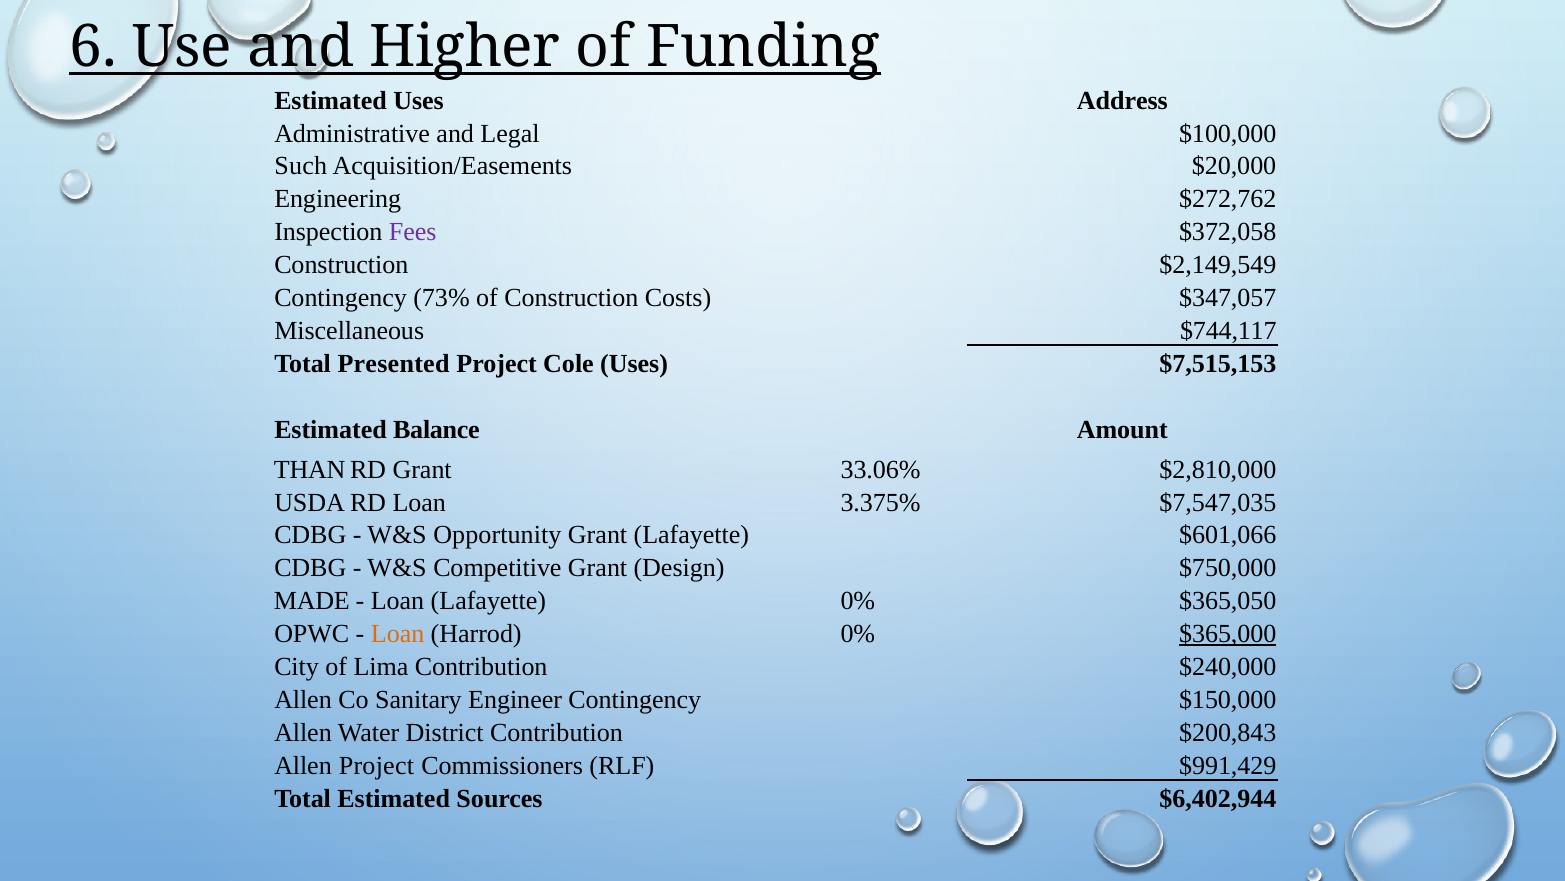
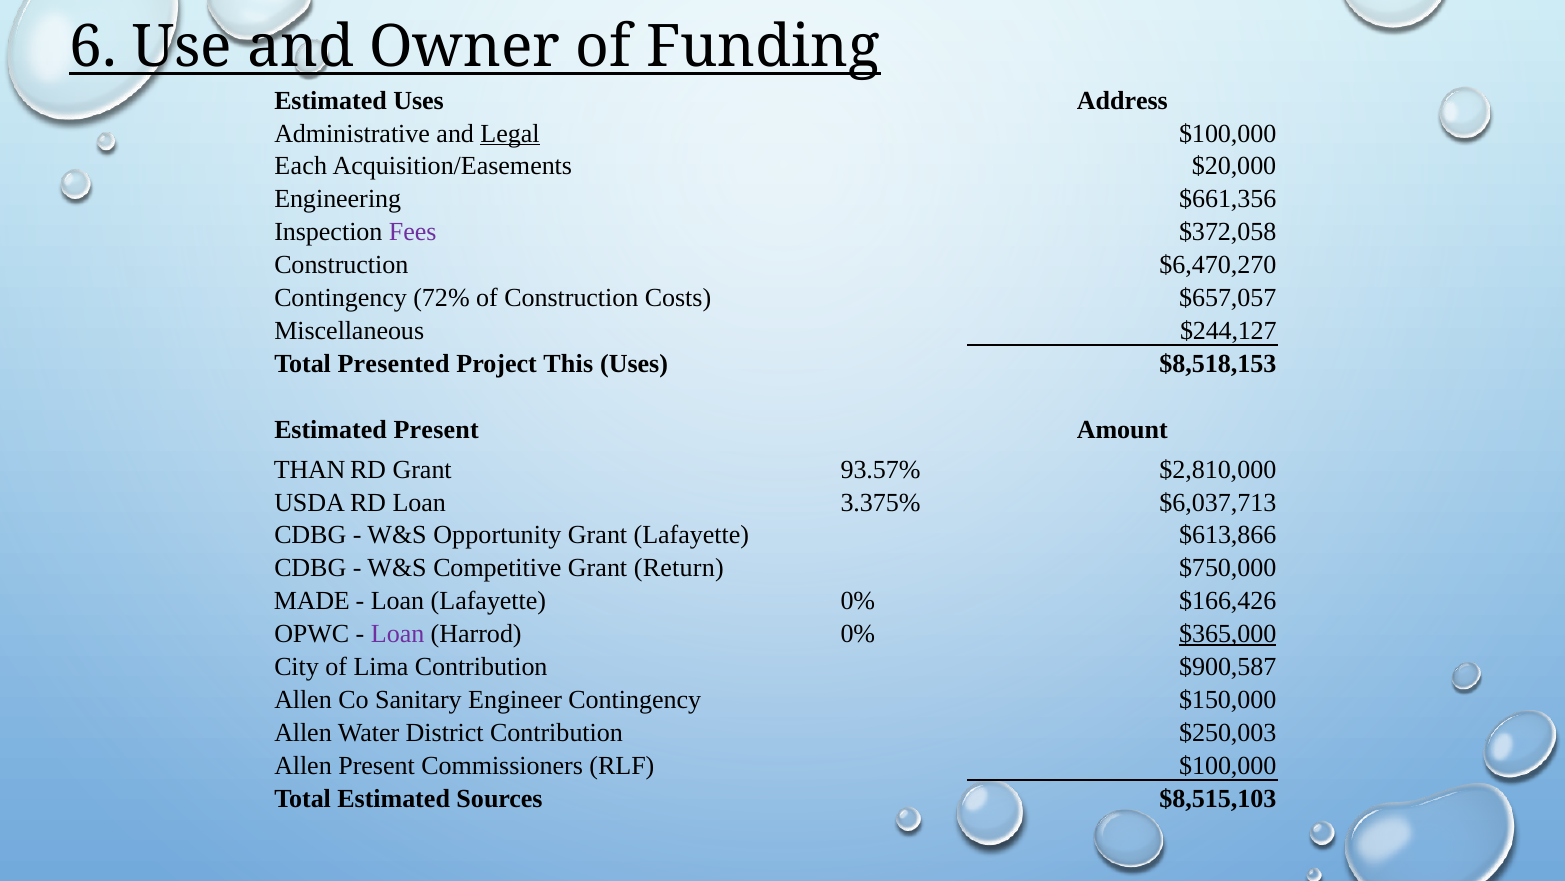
Higher: Higher -> Owner (465, 47)
Legal underline: none -> present (510, 133)
Such: Such -> Each (301, 166)
$272,762: $272,762 -> $661,356 (1228, 199)
$2,149,549: $2,149,549 -> $6,470,270 (1218, 265)
73%: 73% -> 72% (441, 298)
$347,057: $347,057 -> $657,057 (1228, 298)
$744,117: $744,117 -> $244,127 (1228, 330)
Cole: Cole -> This (568, 363)
$7,515,153: $7,515,153 -> $8,518,153 (1218, 363)
Estimated Balance: Balance -> Present (436, 429)
33.06%: 33.06% -> 93.57% (881, 469)
$7,547,035: $7,547,035 -> $6,037,713 (1218, 502)
$601,066: $601,066 -> $613,866 (1228, 535)
Design: Design -> Return (679, 568)
$365,050: $365,050 -> $166,426 (1228, 601)
Loan colour: orange -> purple (398, 634)
$240,000: $240,000 -> $900,587 (1228, 666)
$200,843: $200,843 -> $250,003 (1228, 732)
Allen Project: Project -> Present (377, 765)
RLF $991,429: $991,429 -> $100,000 (1228, 765)
$6,402,944: $6,402,944 -> $8,515,103 (1218, 798)
